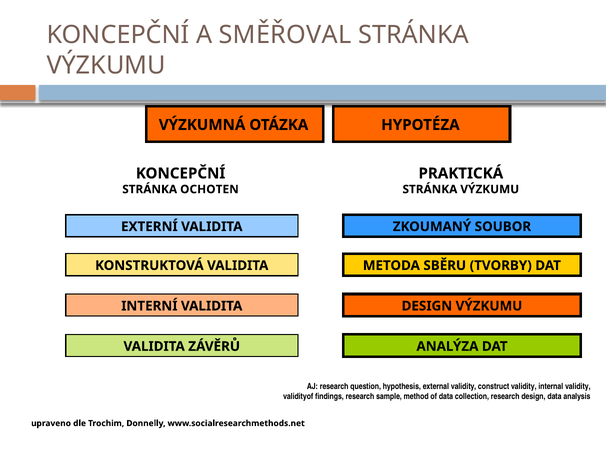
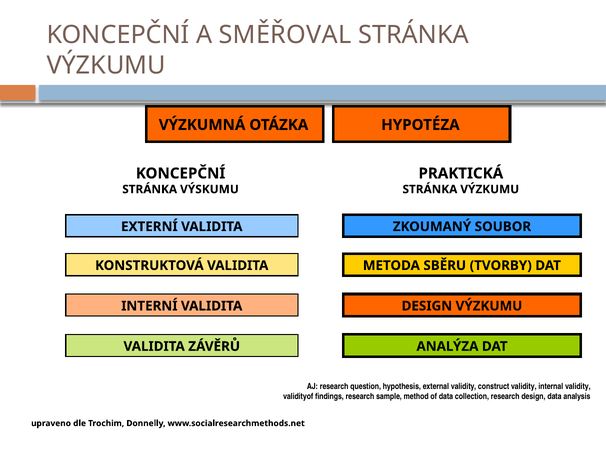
OCHOTEN: OCHOTEN -> VÝSKUMU (209, 189)
